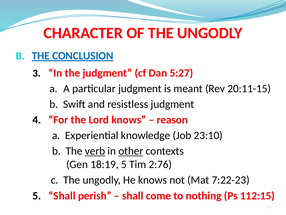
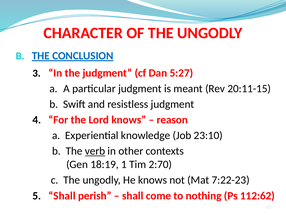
other underline: present -> none (131, 151)
18:19 5: 5 -> 1 (124, 164)
2:76: 2:76 -> 2:70 (160, 164)
112:15: 112:15 -> 112:62 (257, 195)
